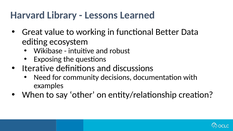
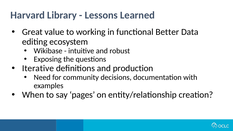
discussions: discussions -> production (133, 68)
other: other -> pages (82, 95)
